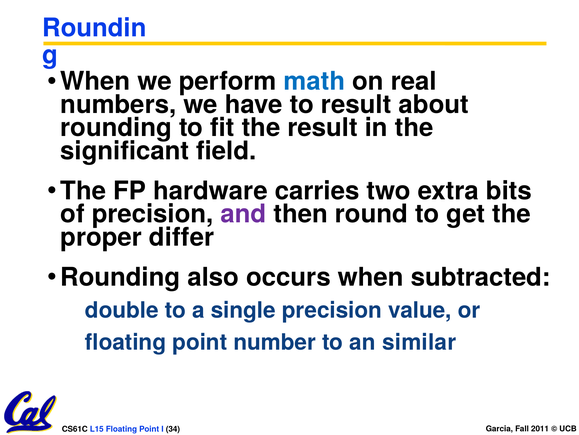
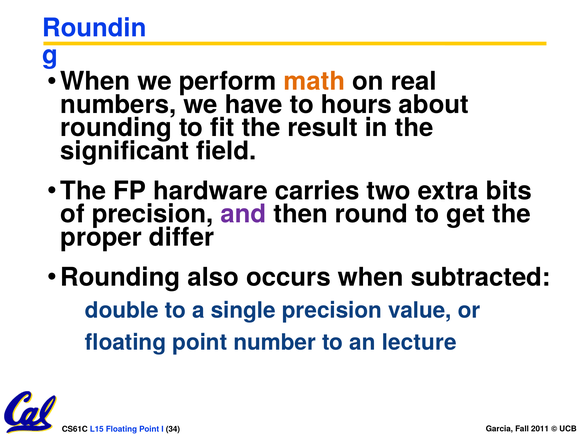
math colour: blue -> orange (314, 81)
to result: result -> hours (356, 104)
similar: similar -> lecture (419, 342)
